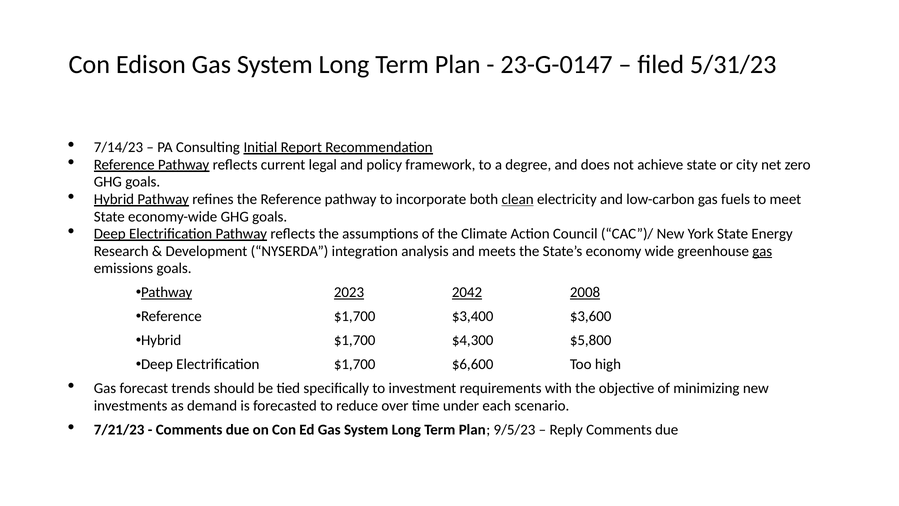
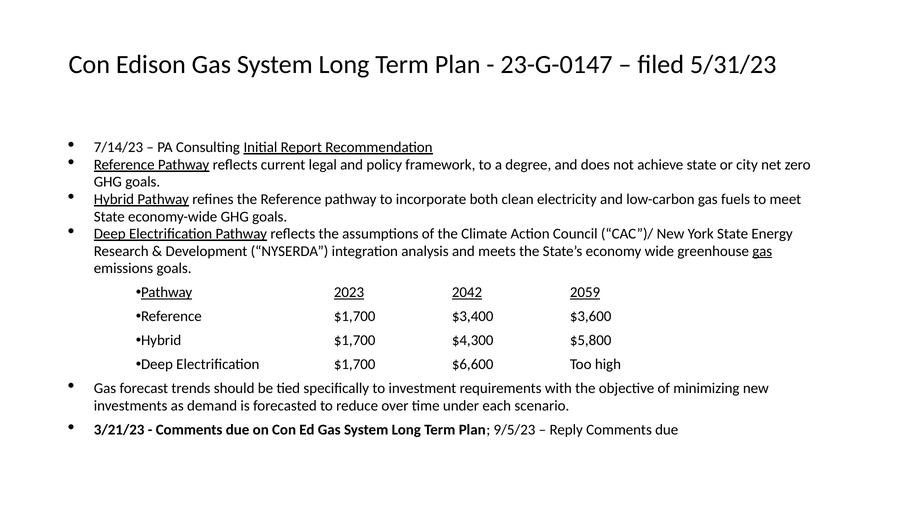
clean underline: present -> none (518, 199)
2008: 2008 -> 2059 (585, 292)
7/21/23: 7/21/23 -> 3/21/23 (119, 430)
